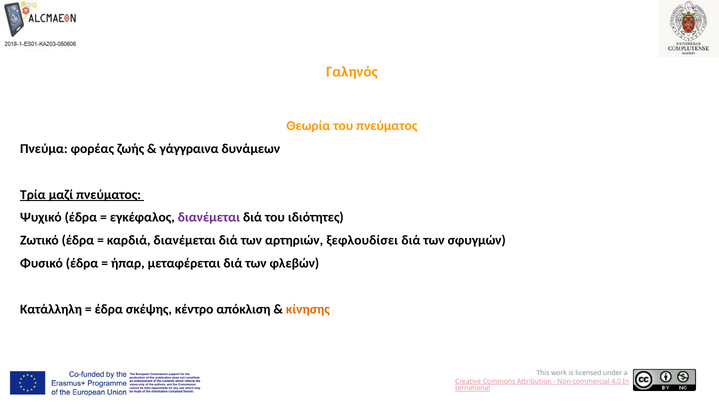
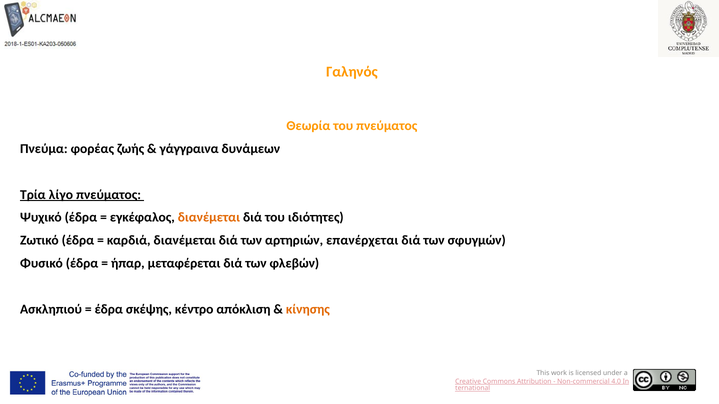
μαζί: μαζί -> λίγο (61, 195)
διανέμεται colour: purple -> orange (209, 218)
ξεφλουδίσει: ξεφλουδίσει -> επανέρχεται (362, 241)
Κατάλληλη: Κατάλληλη -> Ασκληπιού (51, 309)
